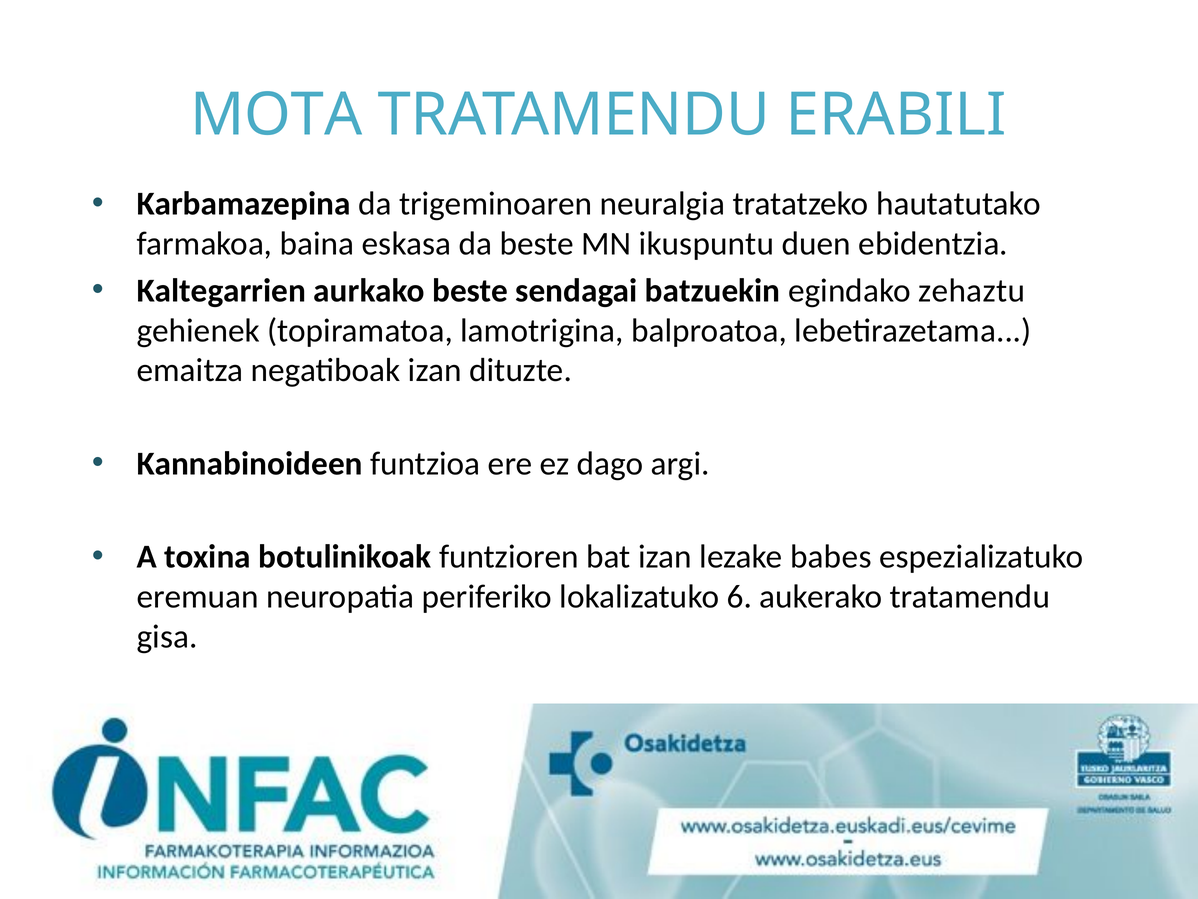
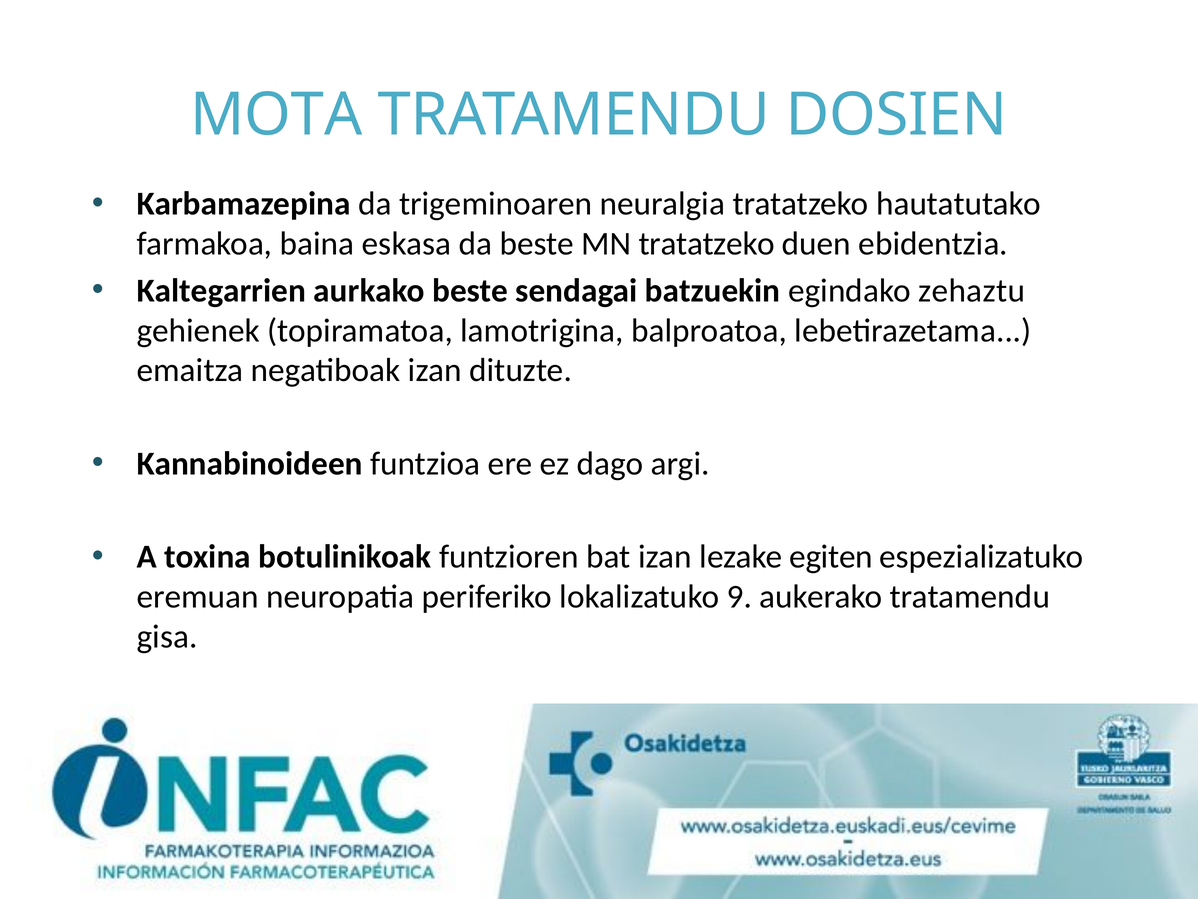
ERABILI: ERABILI -> DOSIEN (896, 115)
MN ikuspuntu: ikuspuntu -> tratatzeko (707, 244)
babes: babes -> egiten (831, 557)
6: 6 -> 9 (739, 597)
